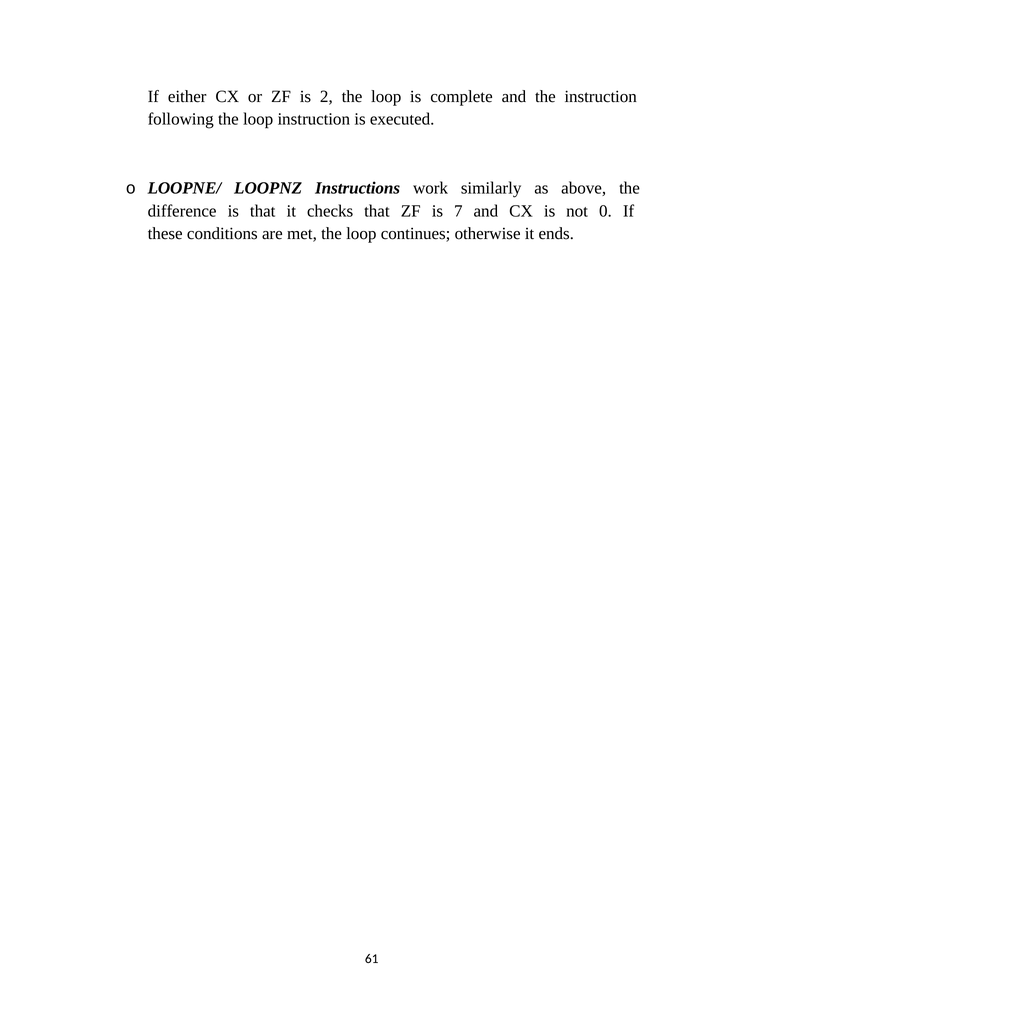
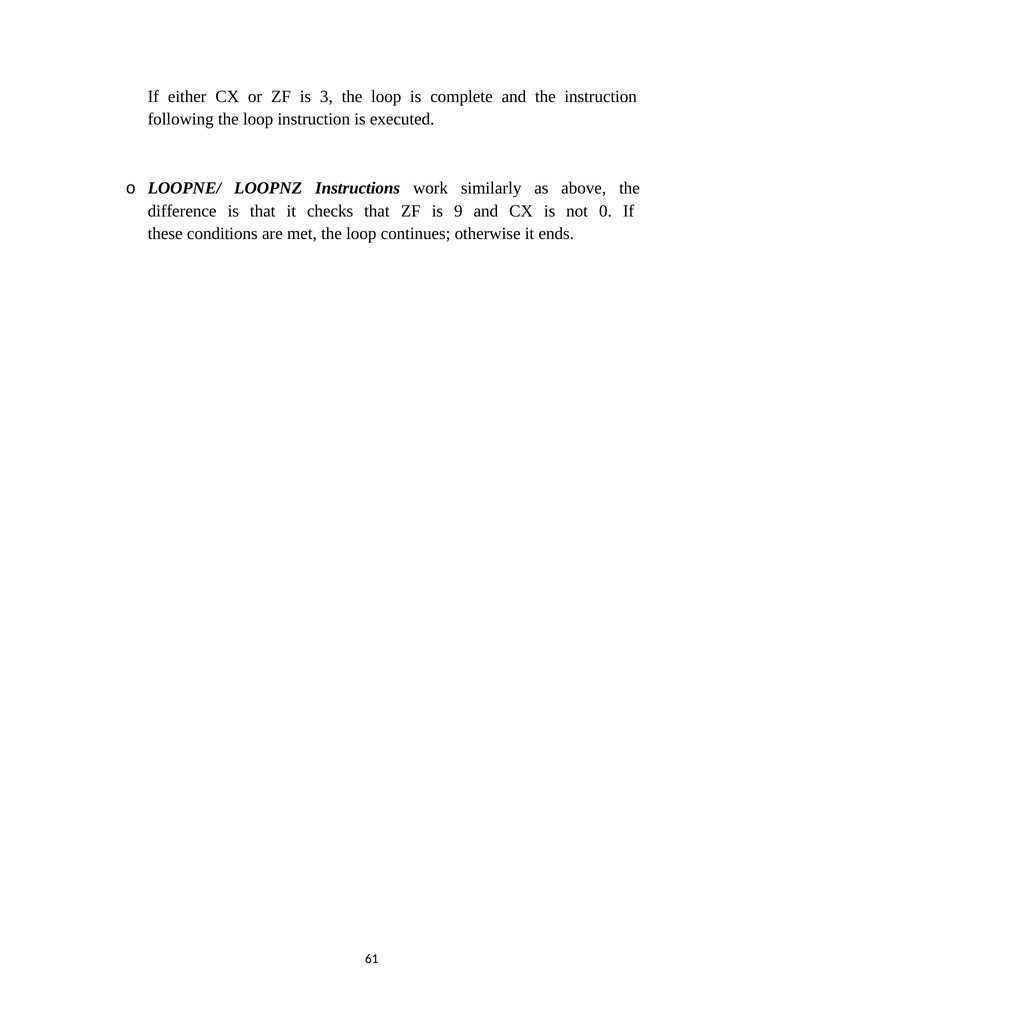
2: 2 -> 3 (326, 96)
7: 7 -> 9 (458, 211)
